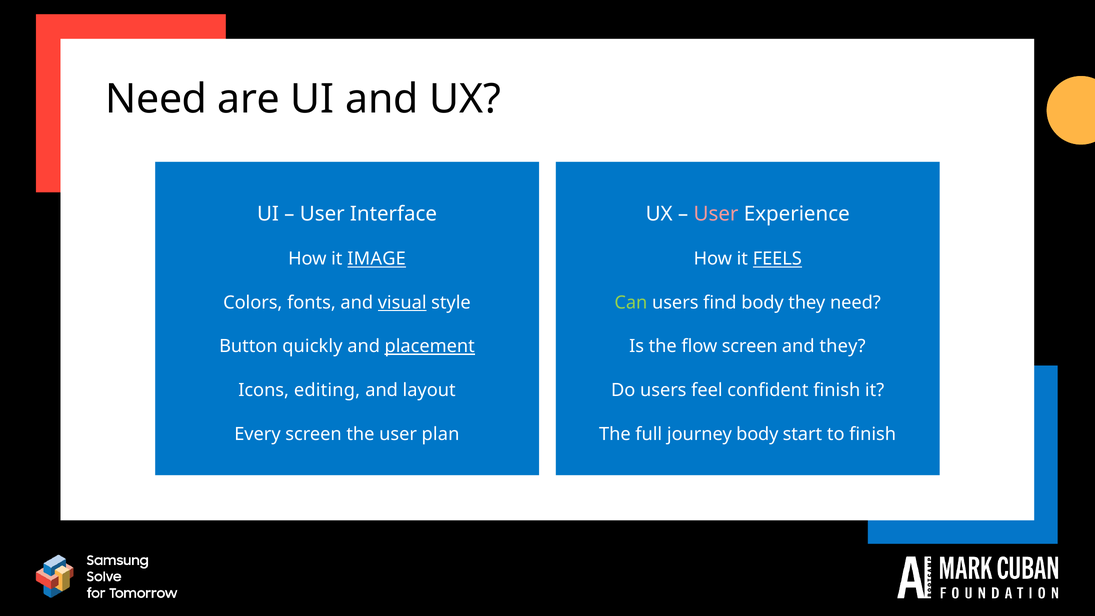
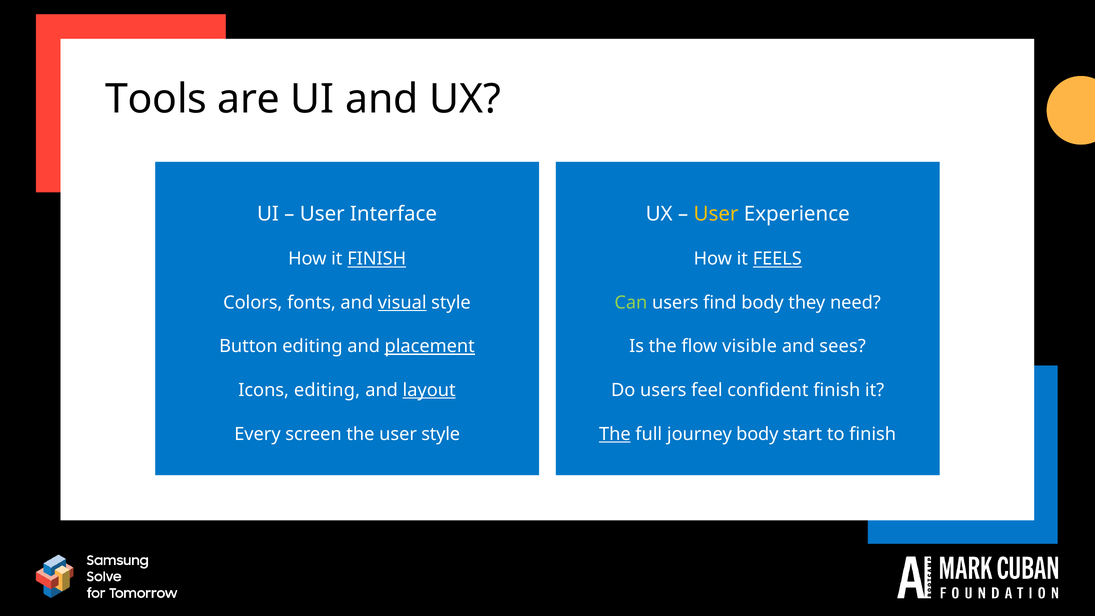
Need: Need -> Tools (156, 99)
User colour: pink -> yellow (716, 214)
it IMAGE: IMAGE -> FINISH (377, 259)
Button quickly: quickly -> editing (312, 346)
flow screen: screen -> visible (750, 346)
and they: they -> sees (843, 346)
layout underline: none -> present (429, 390)
user plan: plan -> style (441, 434)
The underline: none -> present (615, 434)
